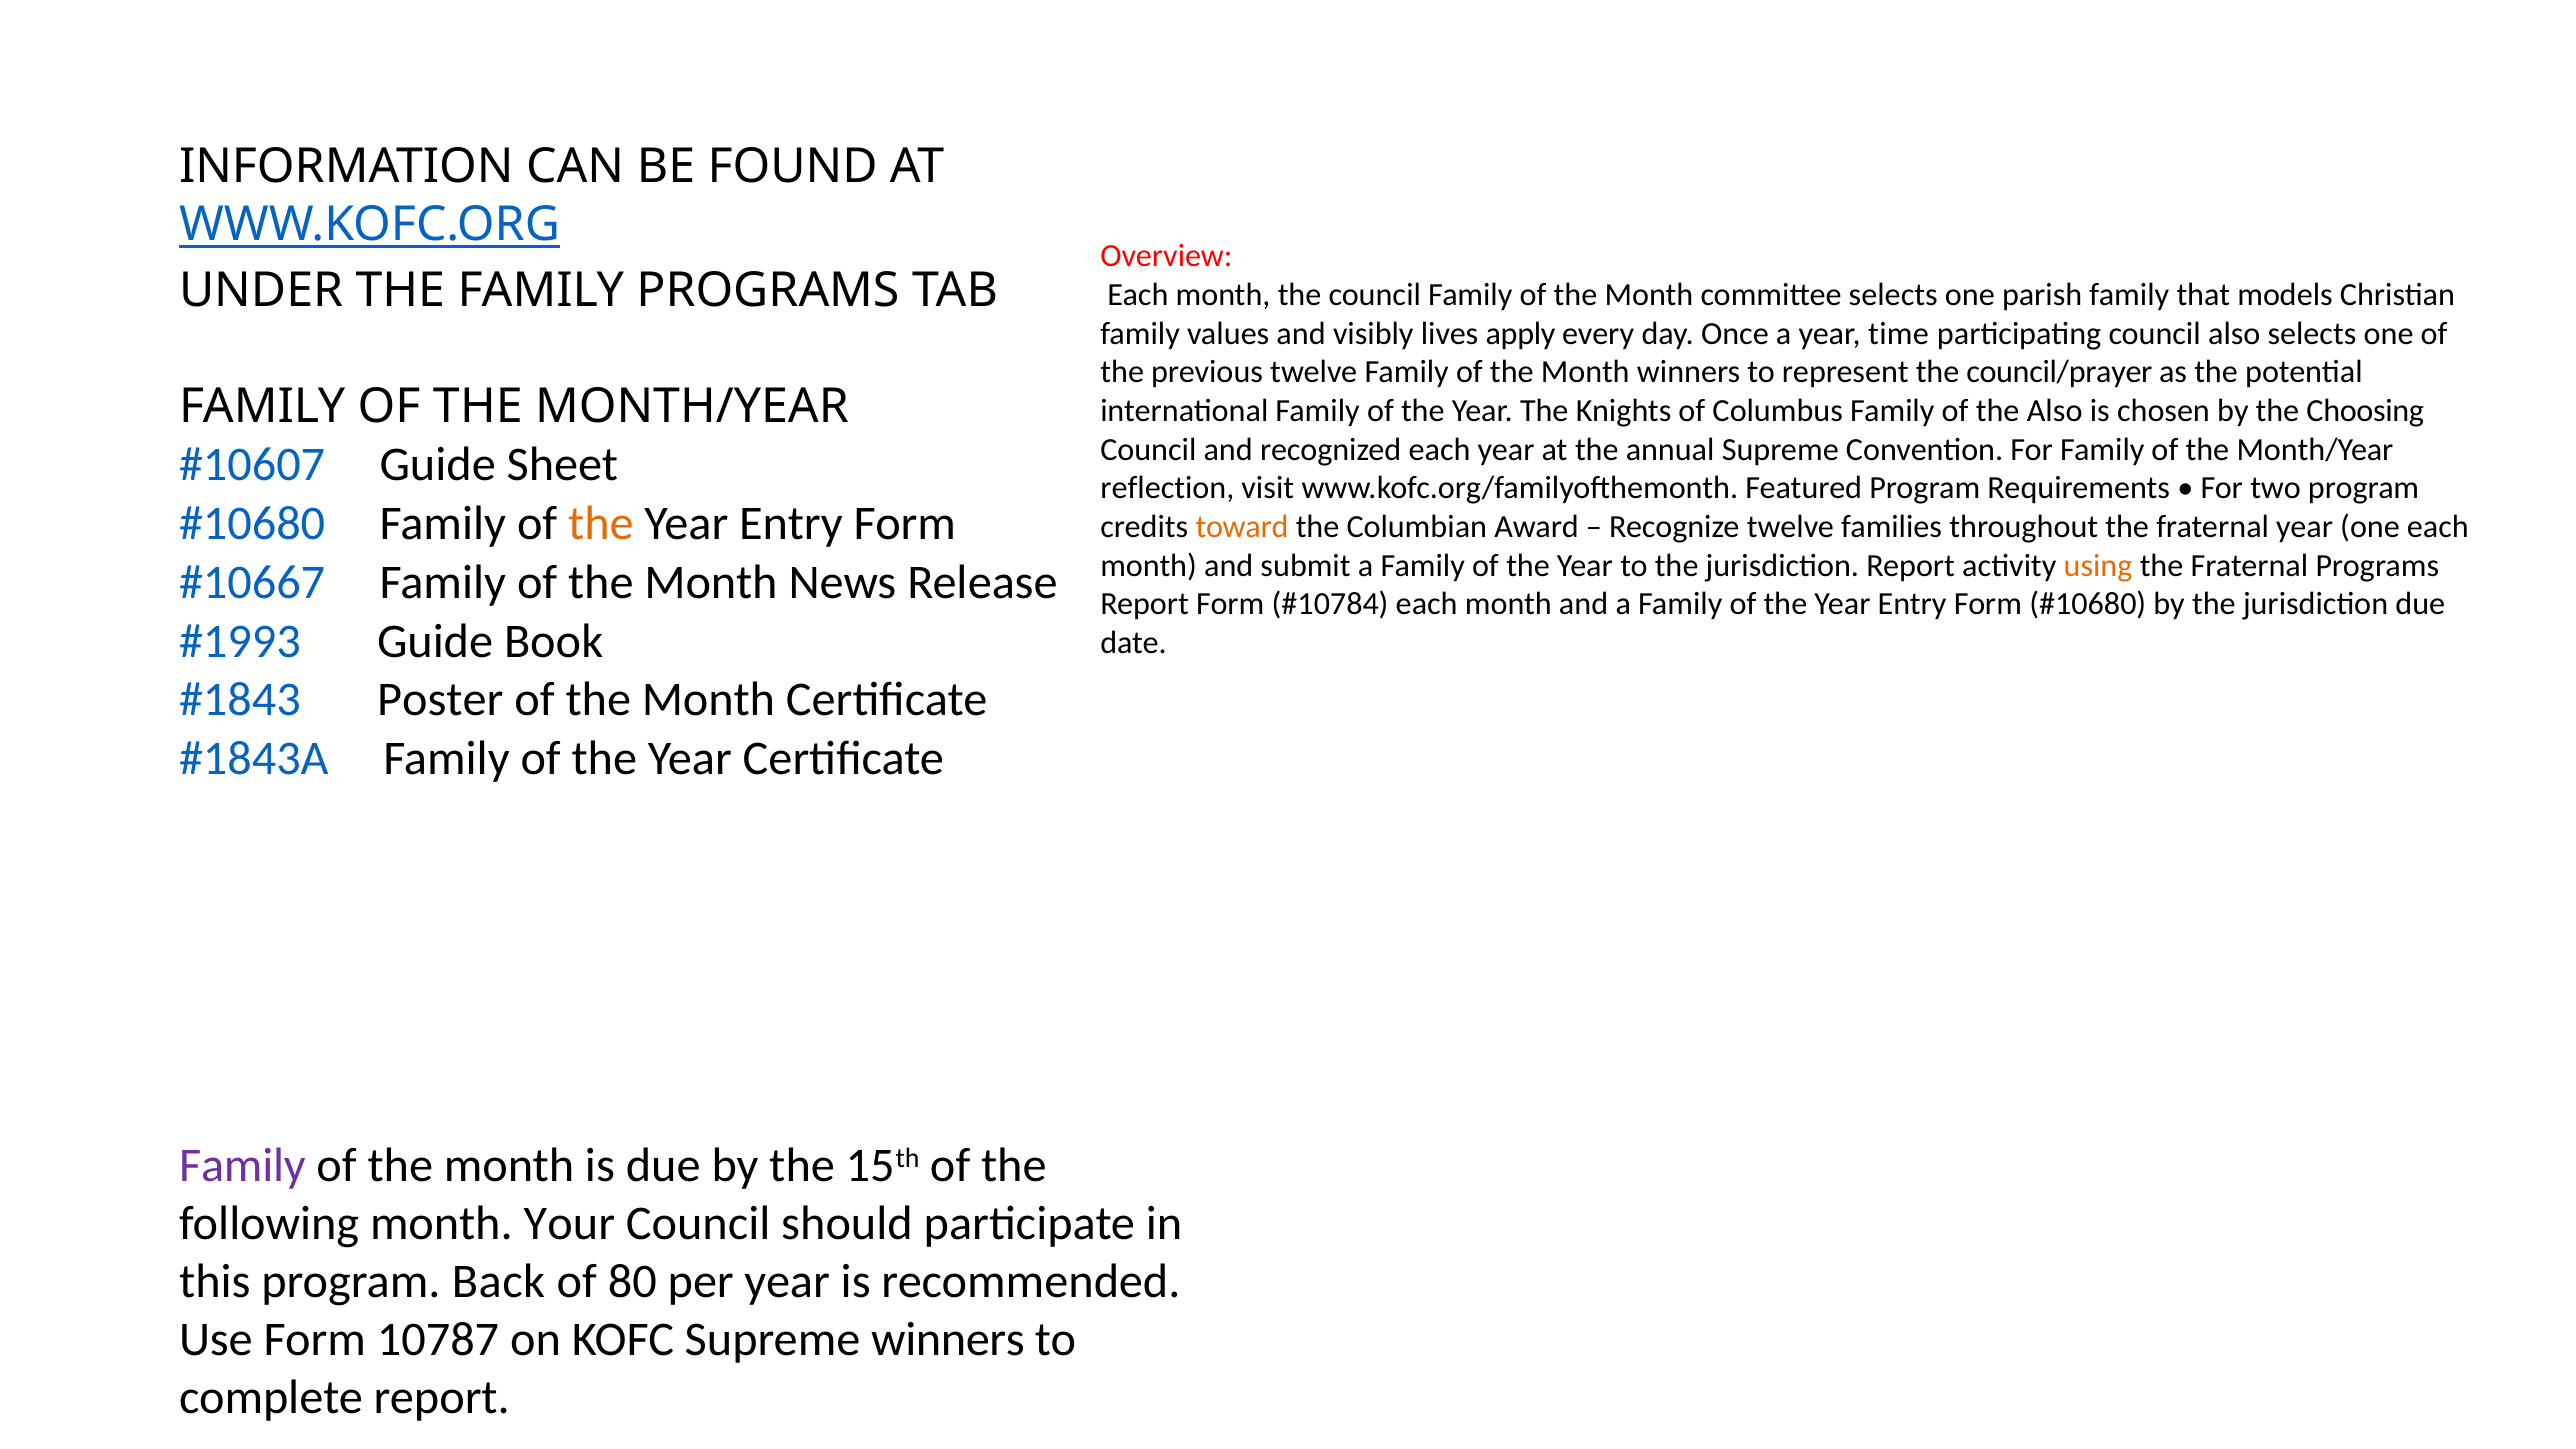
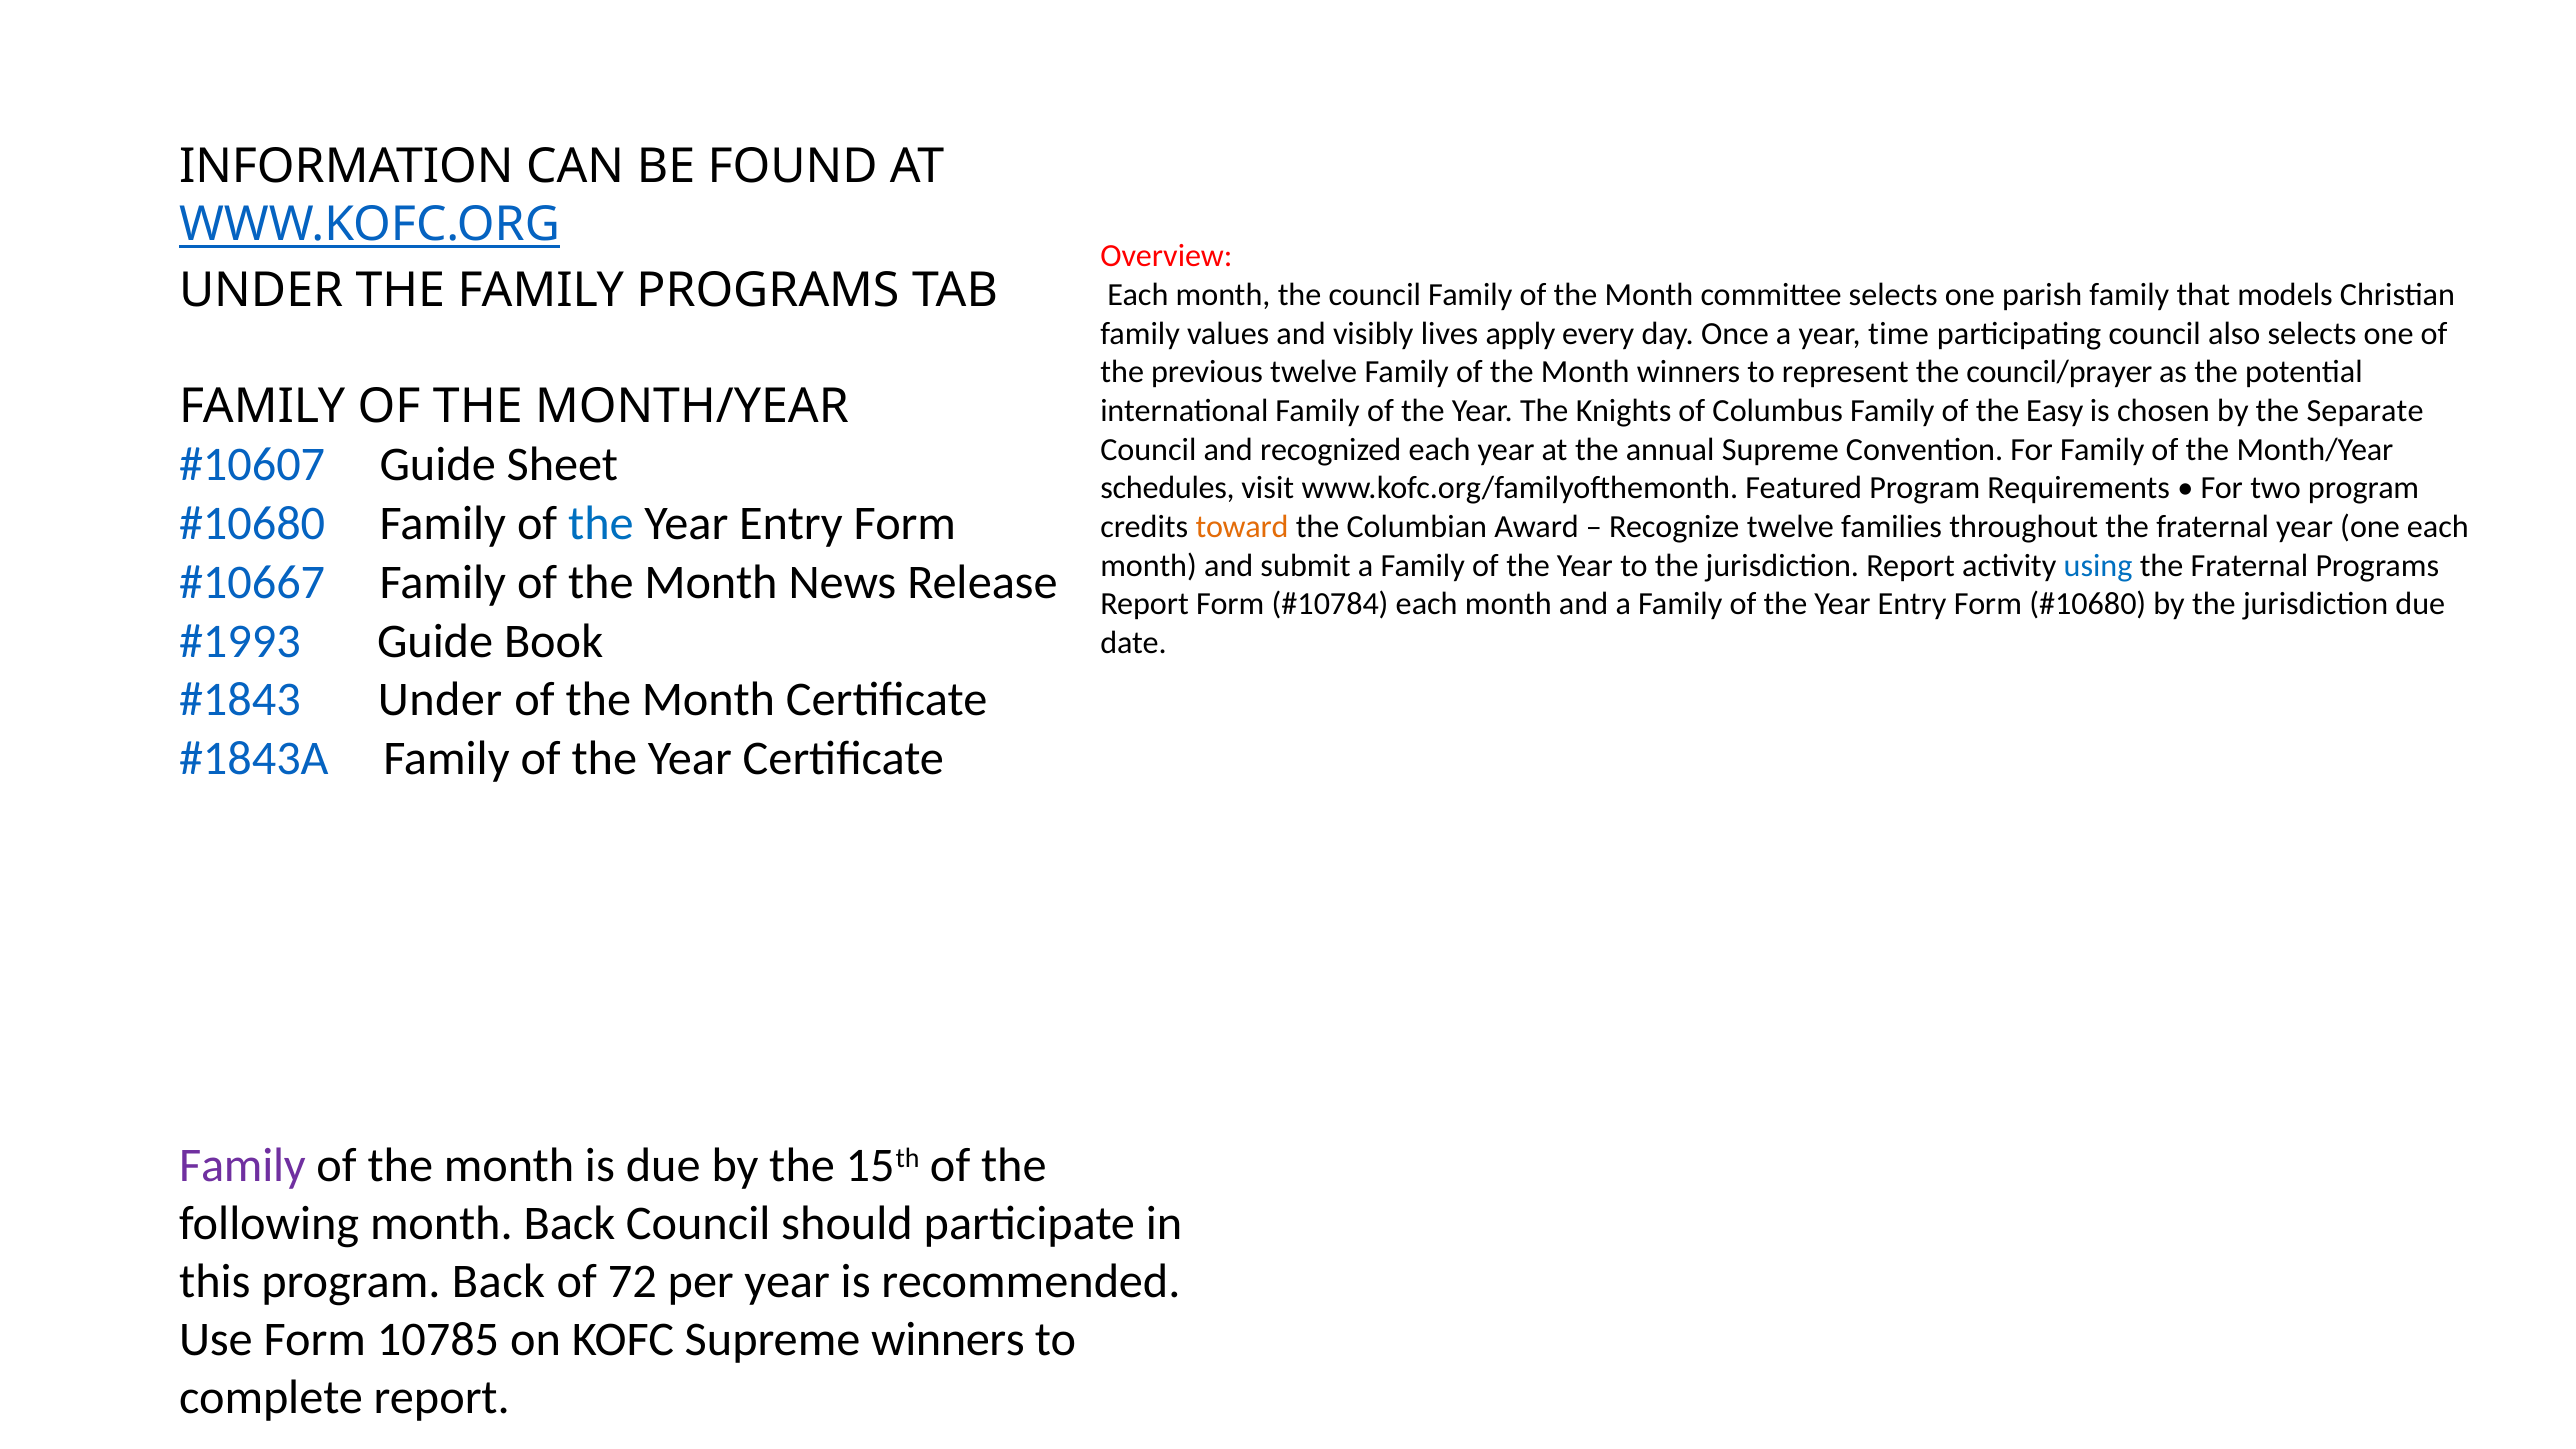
the Also: Also -> Easy (2055, 411)
Choosing: Choosing -> Separate (2365, 411)
reflection: reflection -> schedules (1168, 488)
the colour: orange -> blue (601, 523)
using colour: orange -> blue (2098, 565)
Poster: Poster -> Under (440, 700)
month Your: Your -> Back (569, 1224)
80: 80 -> 72 (632, 1282)
10787: 10787 -> 10785 (438, 1340)
